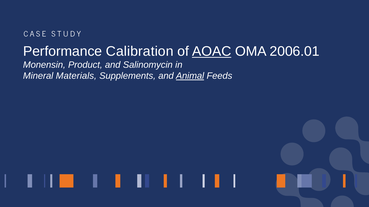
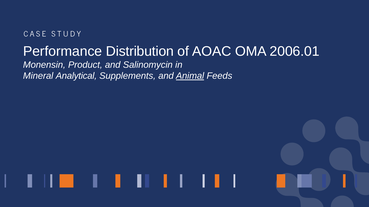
Calibration: Calibration -> Distribution (140, 52)
AOAC underline: present -> none (212, 52)
Materials: Materials -> Analytical (76, 76)
